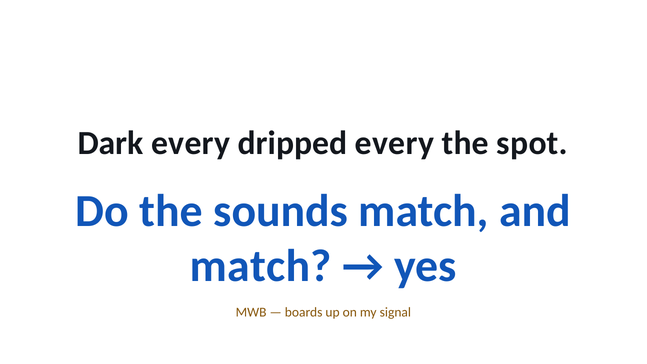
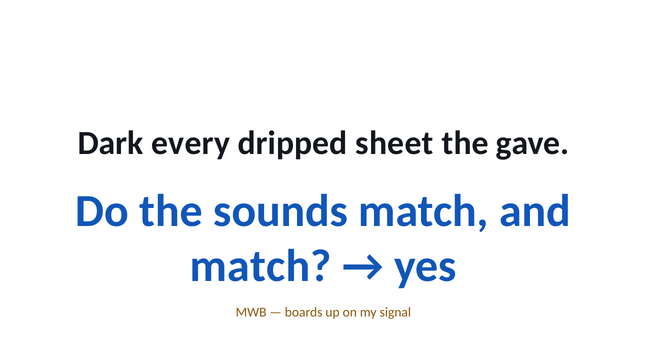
dripped every: every -> sheet (394, 143)
spot: spot -> gave (533, 143)
